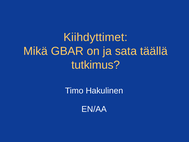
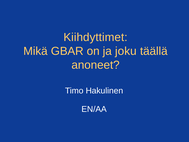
sata: sata -> joku (126, 51)
tutkimus: tutkimus -> anoneet (96, 65)
